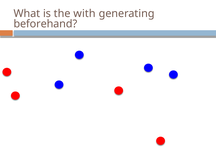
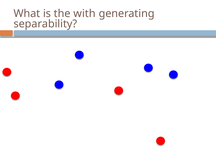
beforehand: beforehand -> separability (45, 24)
